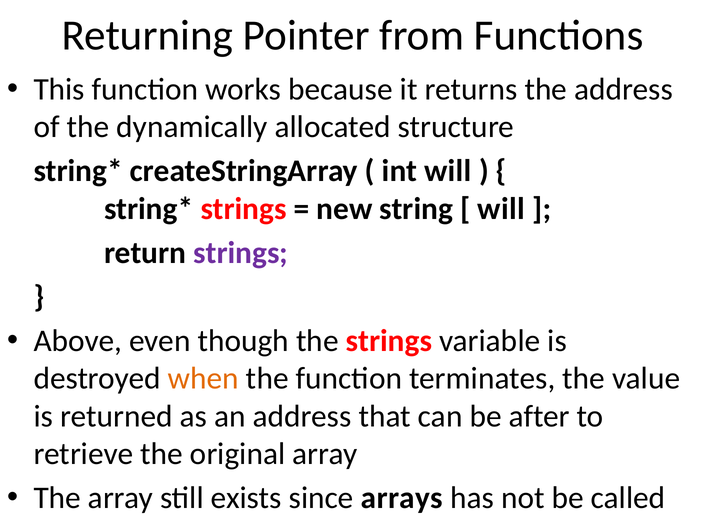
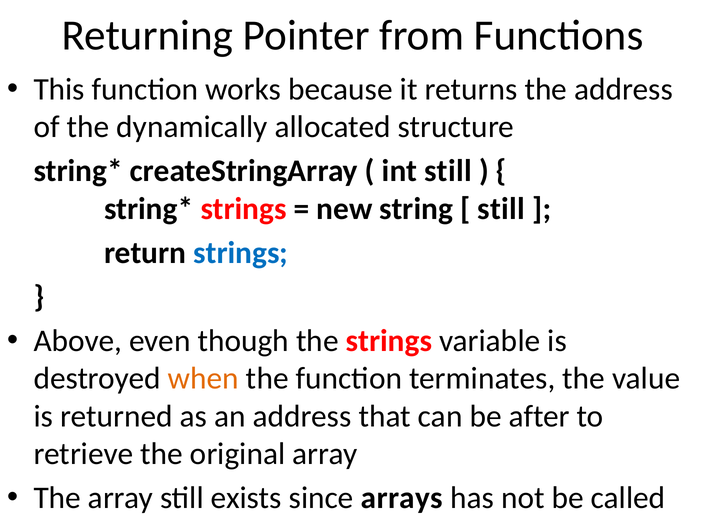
int will: will -> still (448, 171)
will: will -> still (501, 209)
strings colour: purple -> blue (241, 253)
